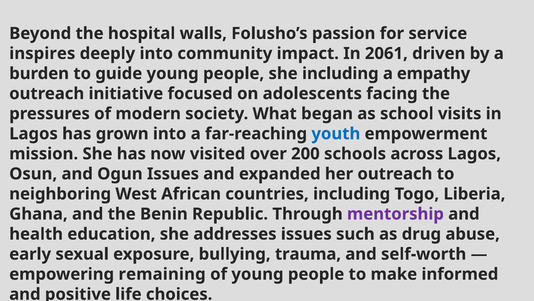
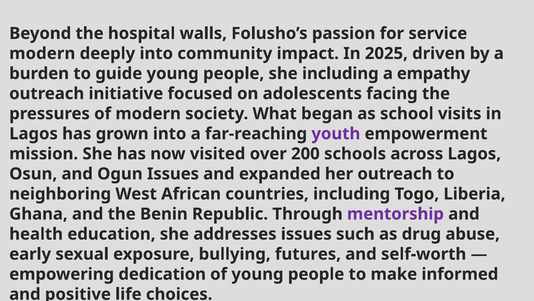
inspires: inspires -> modern (42, 53)
2061: 2061 -> 2025 (386, 53)
youth colour: blue -> purple (336, 133)
trauma: trauma -> futures (308, 254)
remaining: remaining -> dedication (162, 274)
